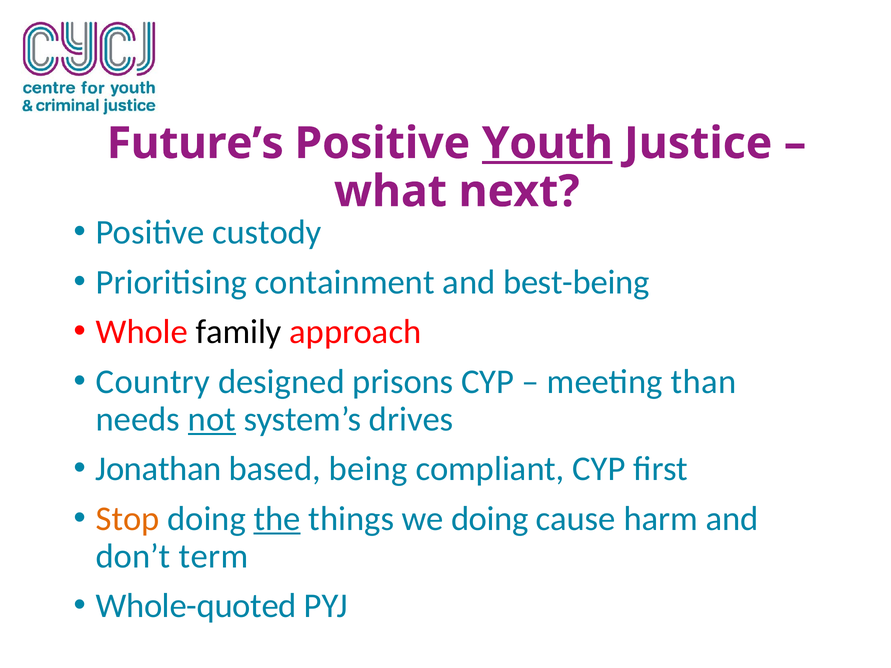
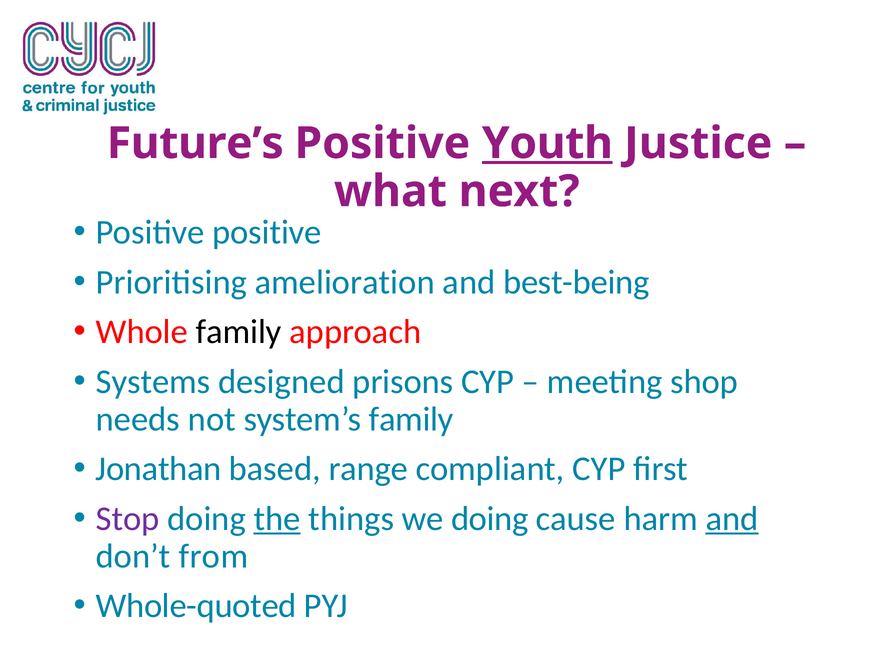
Positive custody: custody -> positive (267, 232)
containment: containment -> amelioration (345, 282)
Country: Country -> Systems (153, 382)
than: than -> shop (704, 382)
not underline: present -> none (212, 419)
system’s drives: drives -> family (411, 419)
being: being -> range (368, 469)
Stop colour: orange -> purple (128, 519)
and underline: none -> present (732, 519)
term: term -> from (213, 556)
